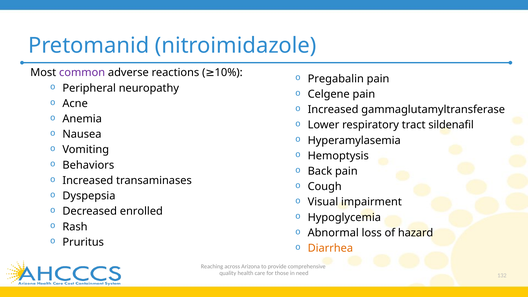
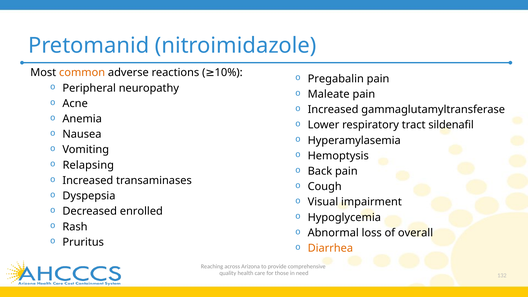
common colour: purple -> orange (82, 73)
Celgene: Celgene -> Maleate (329, 94)
Behaviors: Behaviors -> Relapsing (88, 165)
hazard: hazard -> overall (416, 233)
